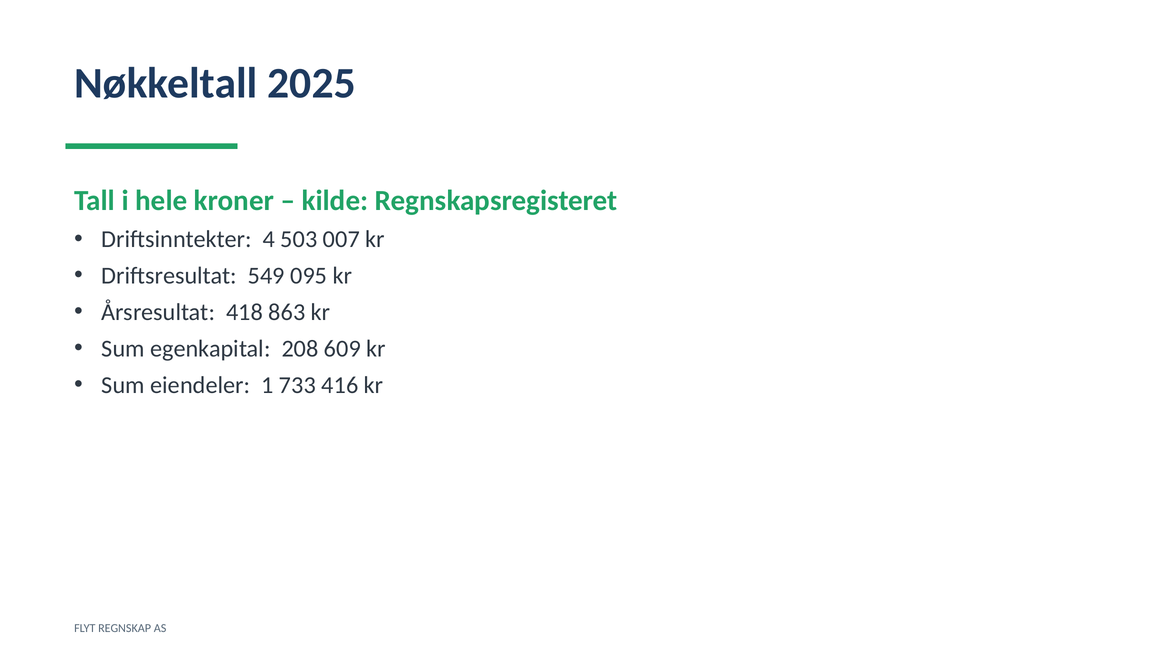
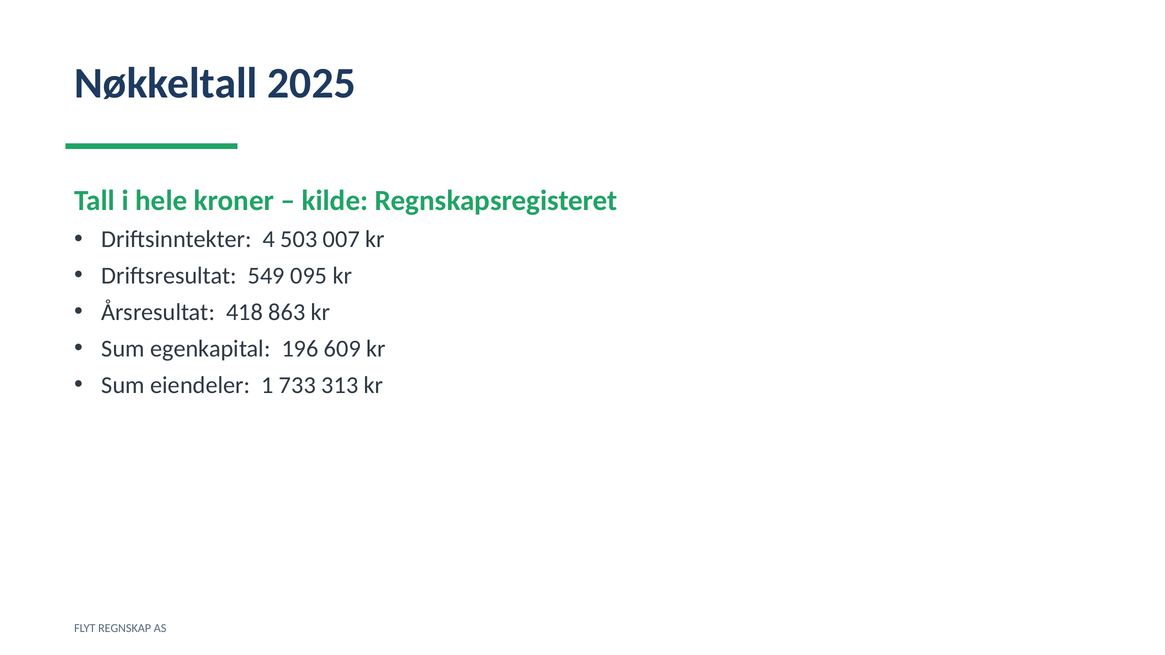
208: 208 -> 196 (300, 349)
416: 416 -> 313 (340, 385)
